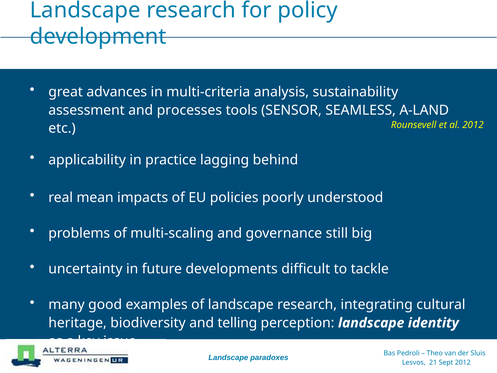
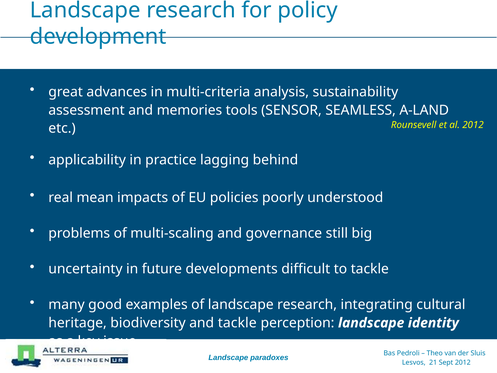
processes: processes -> memories (189, 110)
and telling: telling -> tackle (237, 323)
